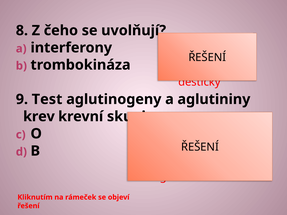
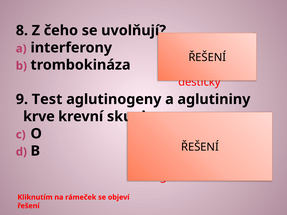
krev: krev -> krve (39, 117)
